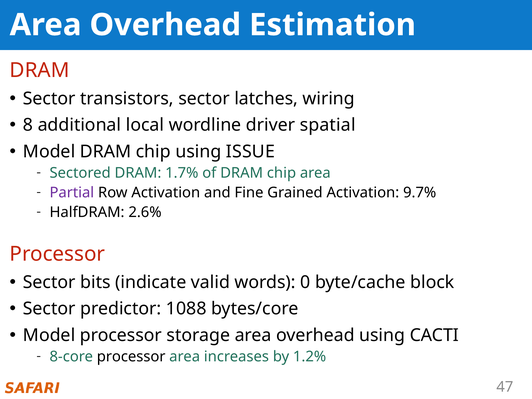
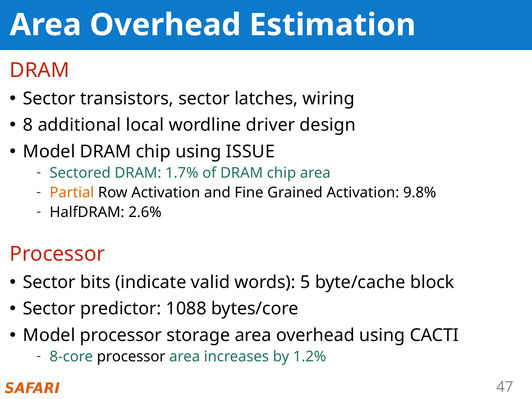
spatial: spatial -> design (328, 125)
Partial colour: purple -> orange (72, 193)
9.7%: 9.7% -> 9.8% (420, 193)
0: 0 -> 5 (305, 282)
